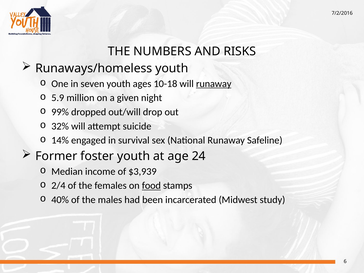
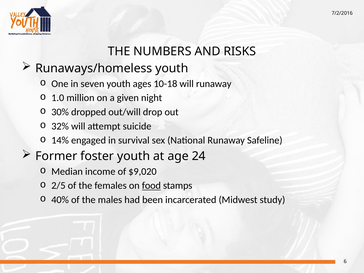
runaway underline: present -> none (214, 84)
5.9: 5.9 -> 1.0 (58, 98)
99%: 99% -> 30% (60, 112)
$3,939: $3,939 -> $9,020 (142, 171)
2/4: 2/4 -> 2/5 (58, 186)
